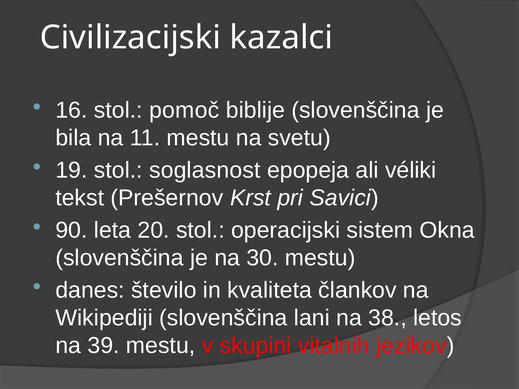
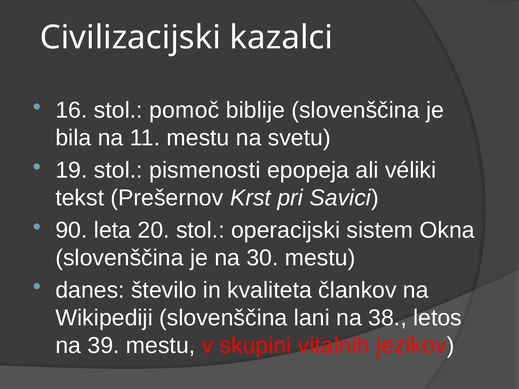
soglasnost: soglasnost -> pismenosti (205, 170)
